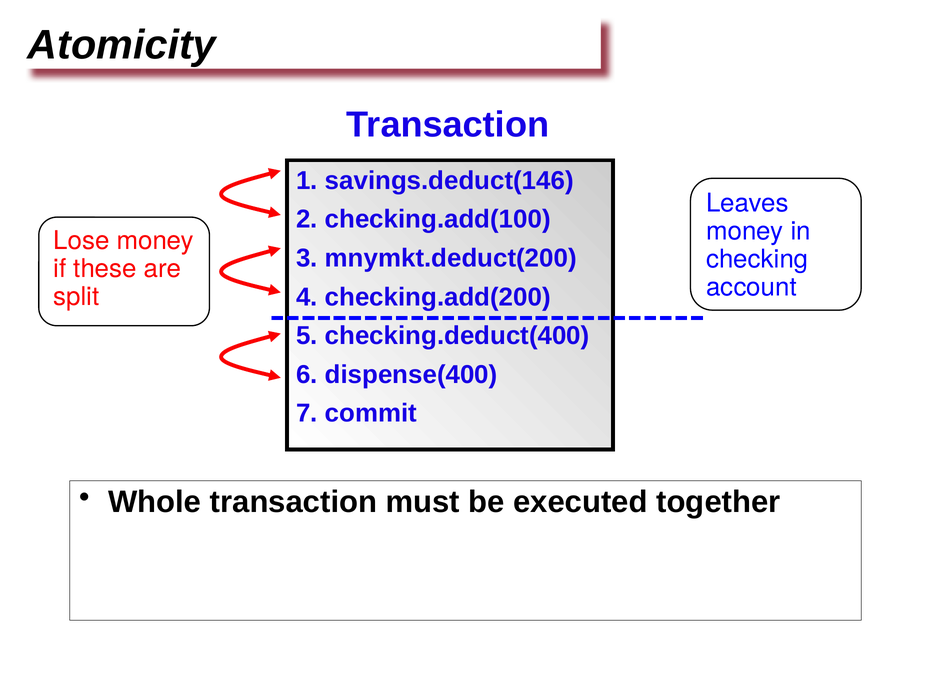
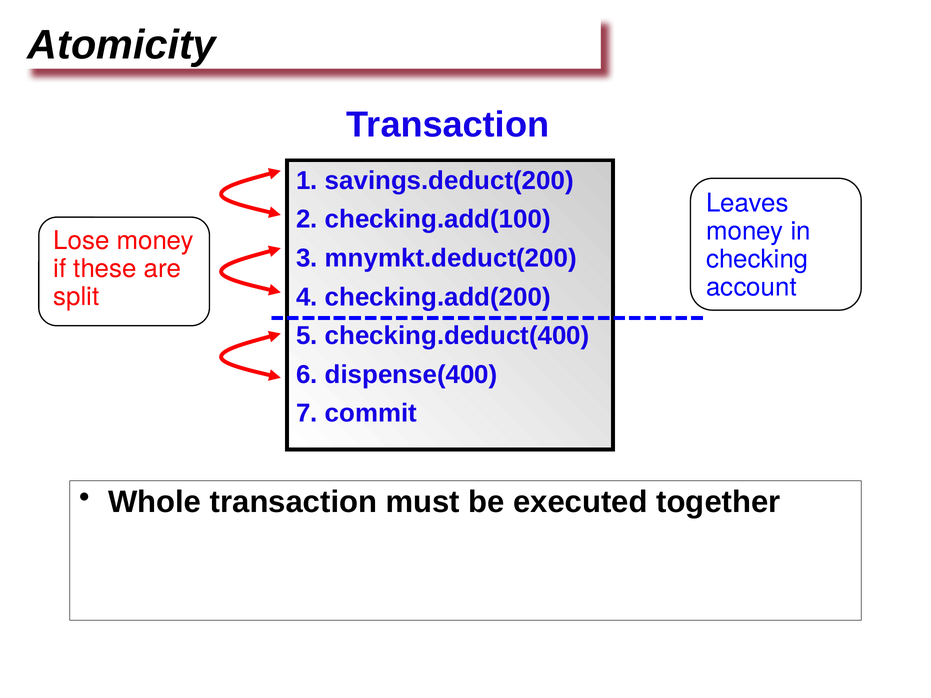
savings.deduct(146: savings.deduct(146 -> savings.deduct(200 (449, 181)
